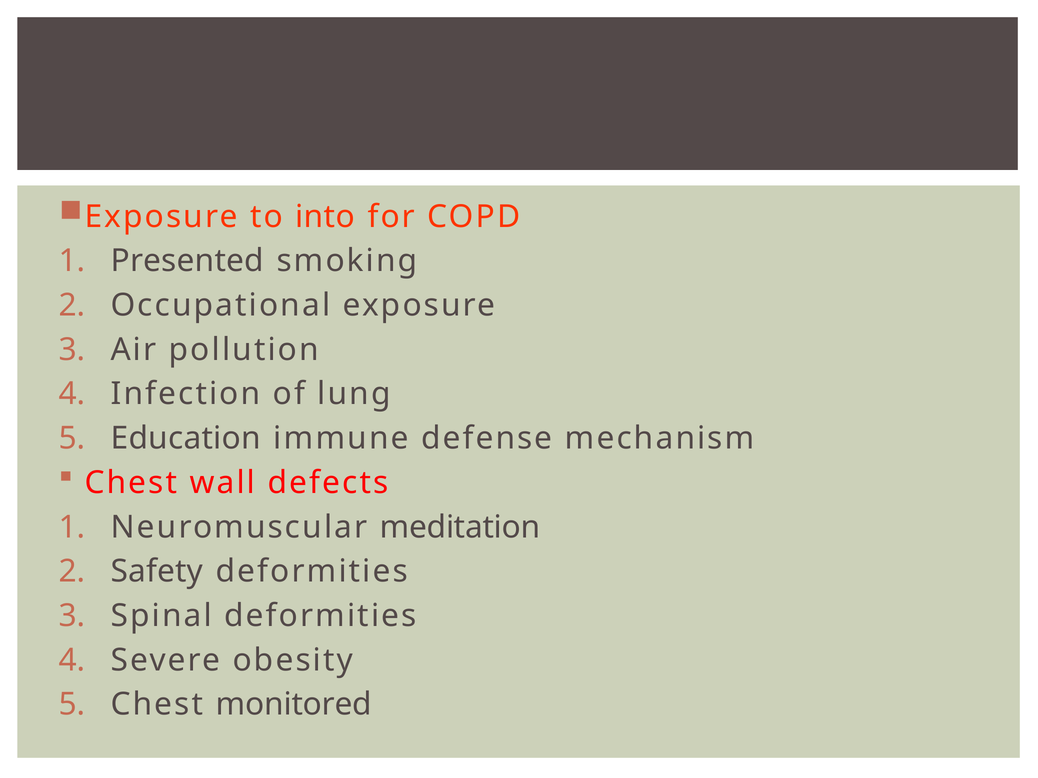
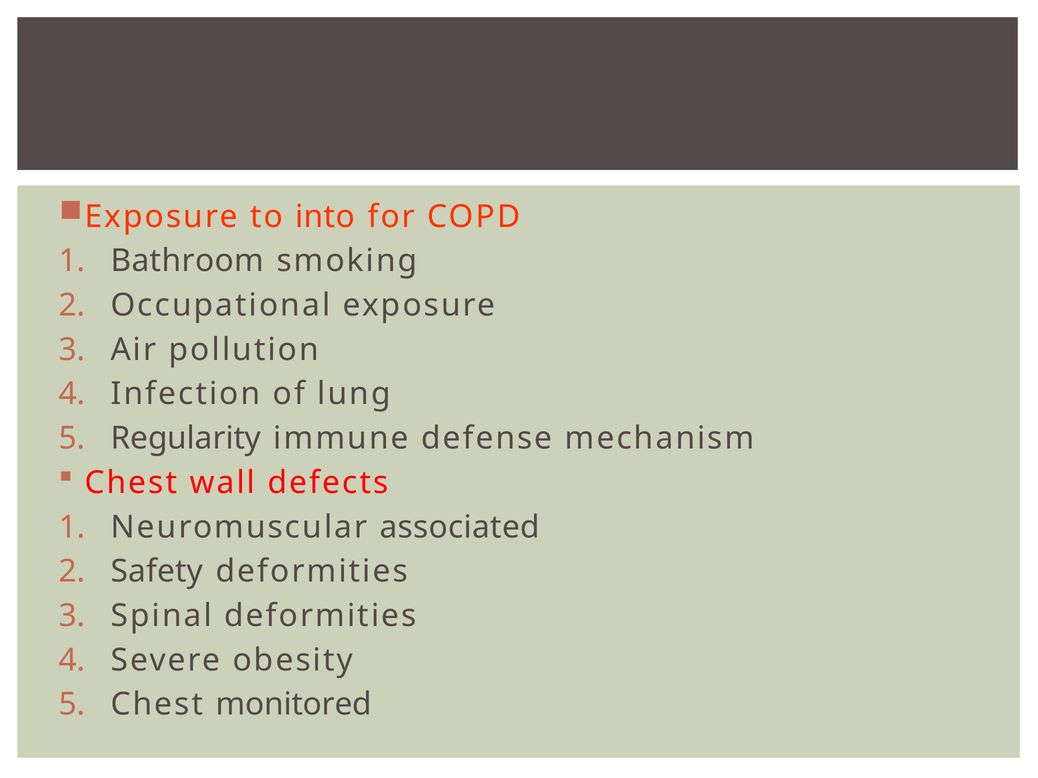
Presented: Presented -> Bathroom (187, 261)
Education: Education -> Regularity (186, 439)
meditation: meditation -> associated (460, 527)
